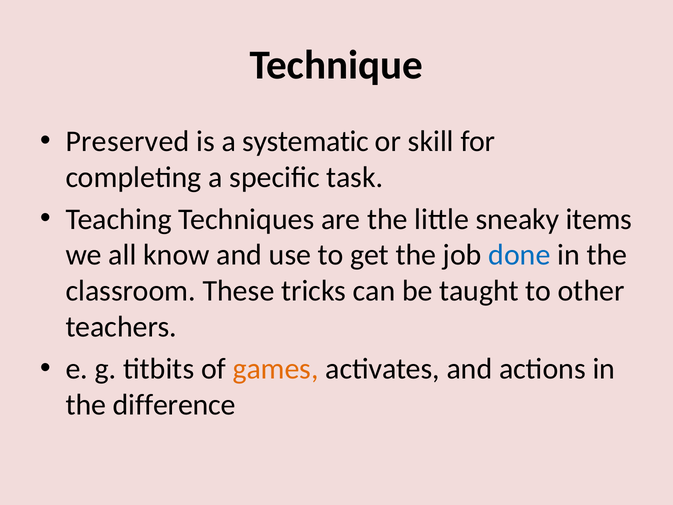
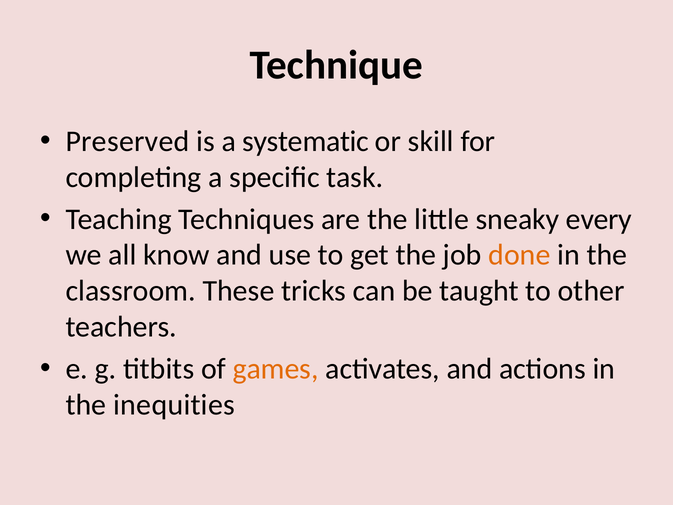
items: items -> every (599, 219)
done colour: blue -> orange (519, 255)
difference: difference -> inequities (174, 405)
